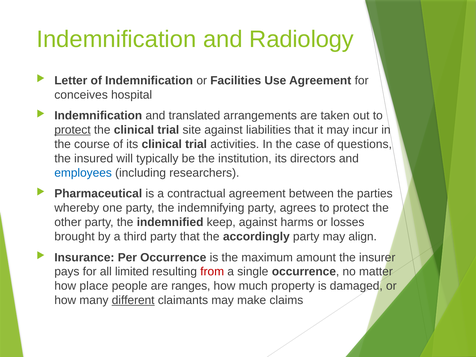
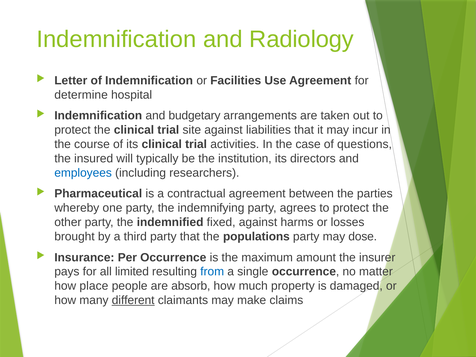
conceives: conceives -> determine (81, 95)
translated: translated -> budgetary (194, 116)
protect underline: present -> none (72, 130)
keep: keep -> fixed (221, 222)
accordingly: accordingly -> populations (256, 237)
align: align -> dose (363, 237)
from colour: red -> blue (212, 272)
ranges: ranges -> absorb (191, 286)
